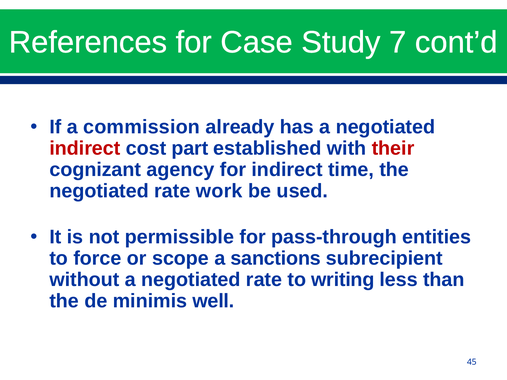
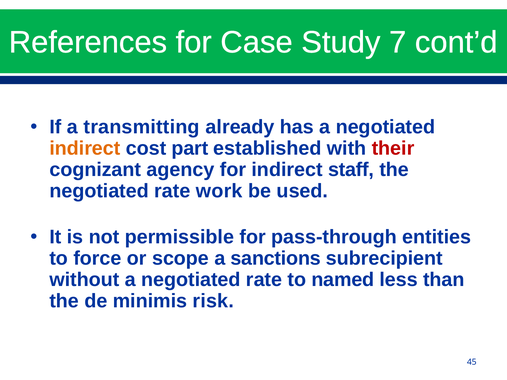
commission: commission -> transmitting (142, 127)
indirect colour: red -> orange (85, 148)
time: time -> staff (351, 170)
writing: writing -> named (343, 280)
well: well -> risk (213, 301)
